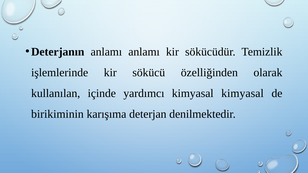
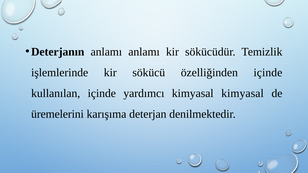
özelliğinden olarak: olarak -> içinde (268, 73)
birikiminin: birikiminin -> üremelerini (57, 114)
